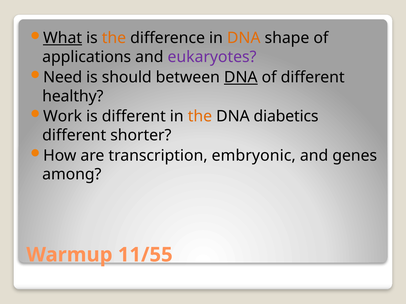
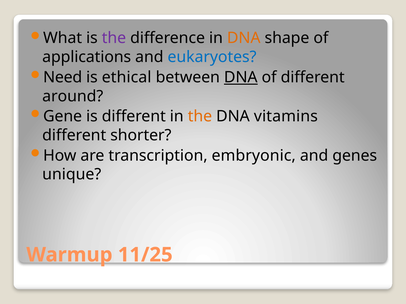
What underline: present -> none (63, 38)
the colour: orange -> purple (114, 38)
eukaryotes colour: purple -> blue (212, 57)
should: should -> ethical (127, 77)
healthy: healthy -> around (73, 96)
Work: Work -> Gene (63, 117)
diabetics: diabetics -> vitamins (286, 117)
among: among -> unique (72, 175)
11/55: 11/55 -> 11/25 (145, 255)
